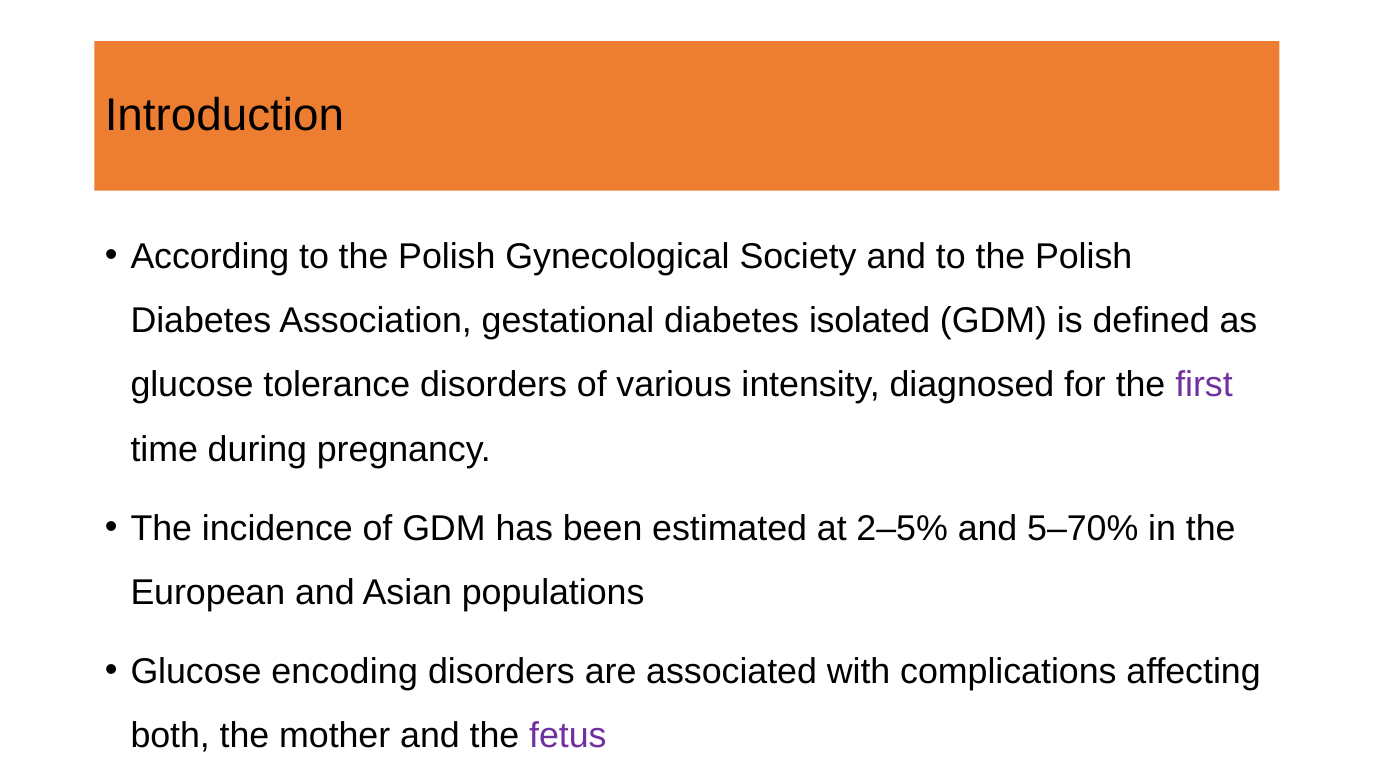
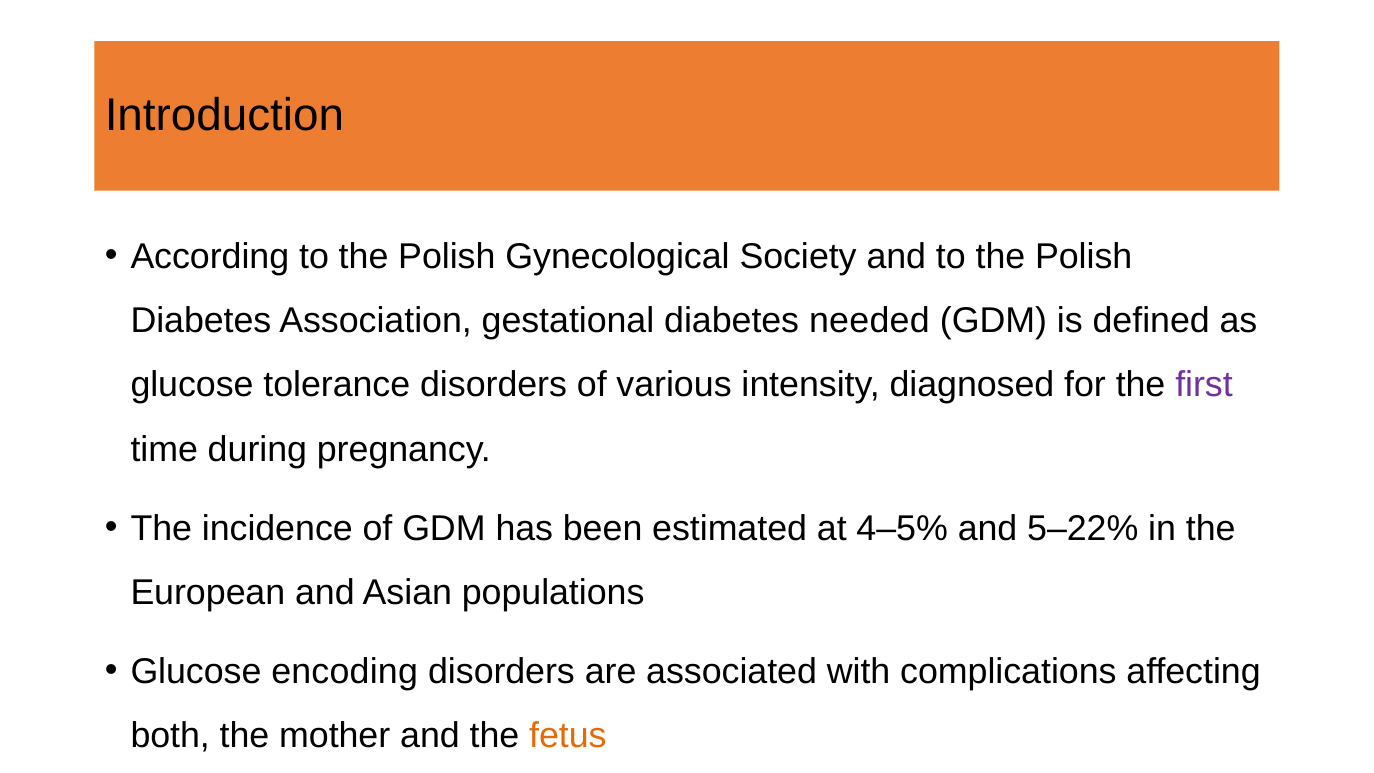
isolated: isolated -> needed (869, 321)
2–5%: 2–5% -> 4–5% (902, 528)
5–70%: 5–70% -> 5–22% (1083, 528)
fetus colour: purple -> orange (568, 736)
